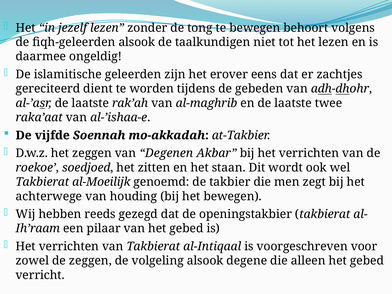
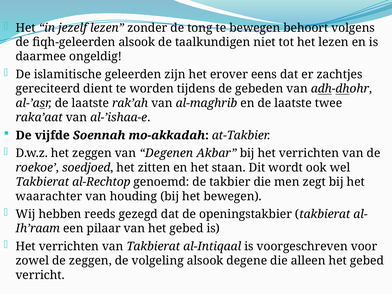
al-Moeilijk: al-Moeilijk -> al-Rechtop (101, 182)
achterwege: achterwege -> waarachter (49, 196)
